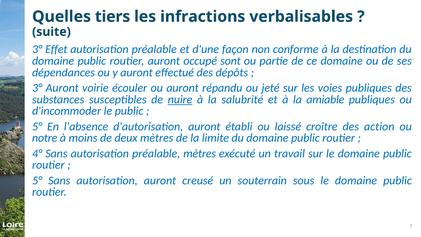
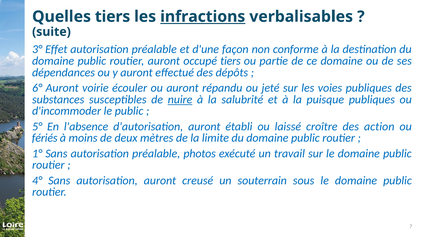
infractions underline: none -> present (203, 17)
occupé sont: sont -> tiers (231, 61)
3°: 3° -> 6° (37, 88)
amiable: amiable -> puisque (325, 99)
notre: notre -> fériés (45, 138)
4°: 4° -> 1° (37, 153)
préalable mètres: mètres -> photos (200, 153)
5°: 5° -> 4° (37, 180)
